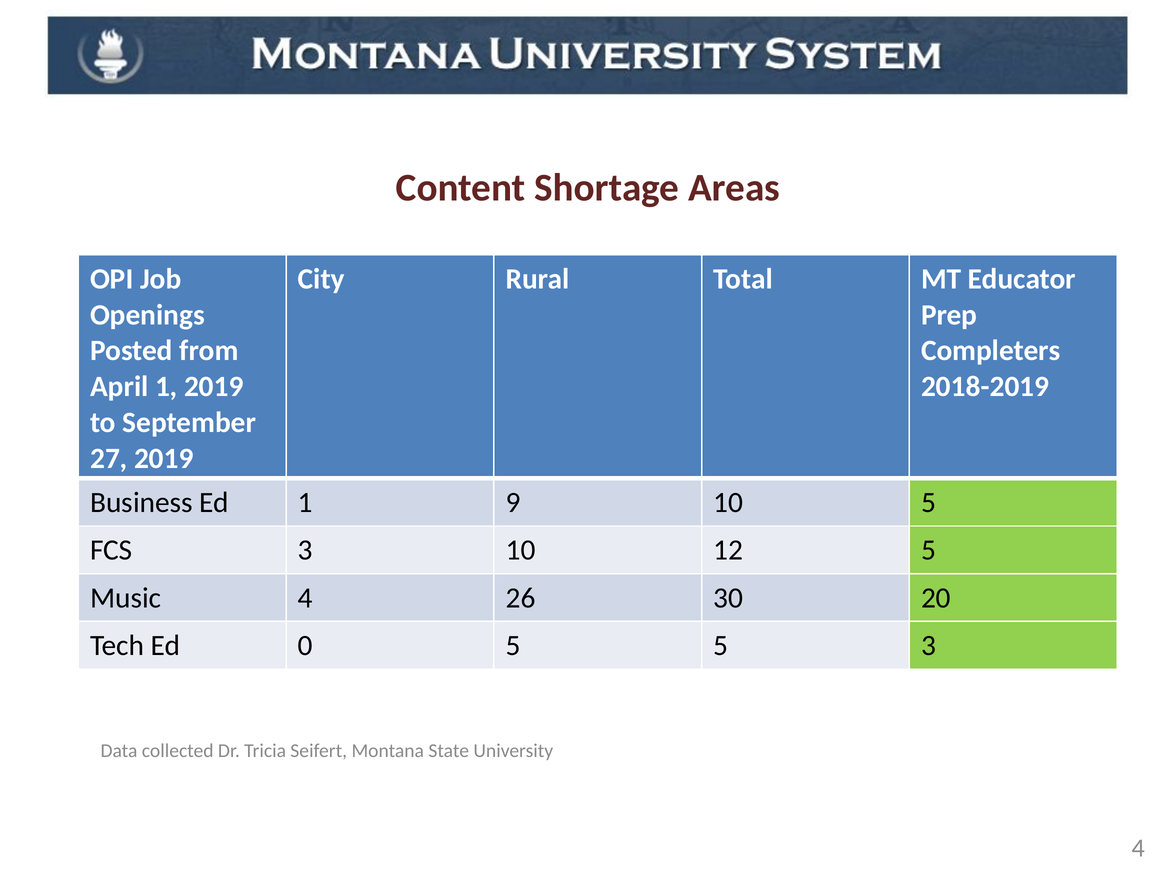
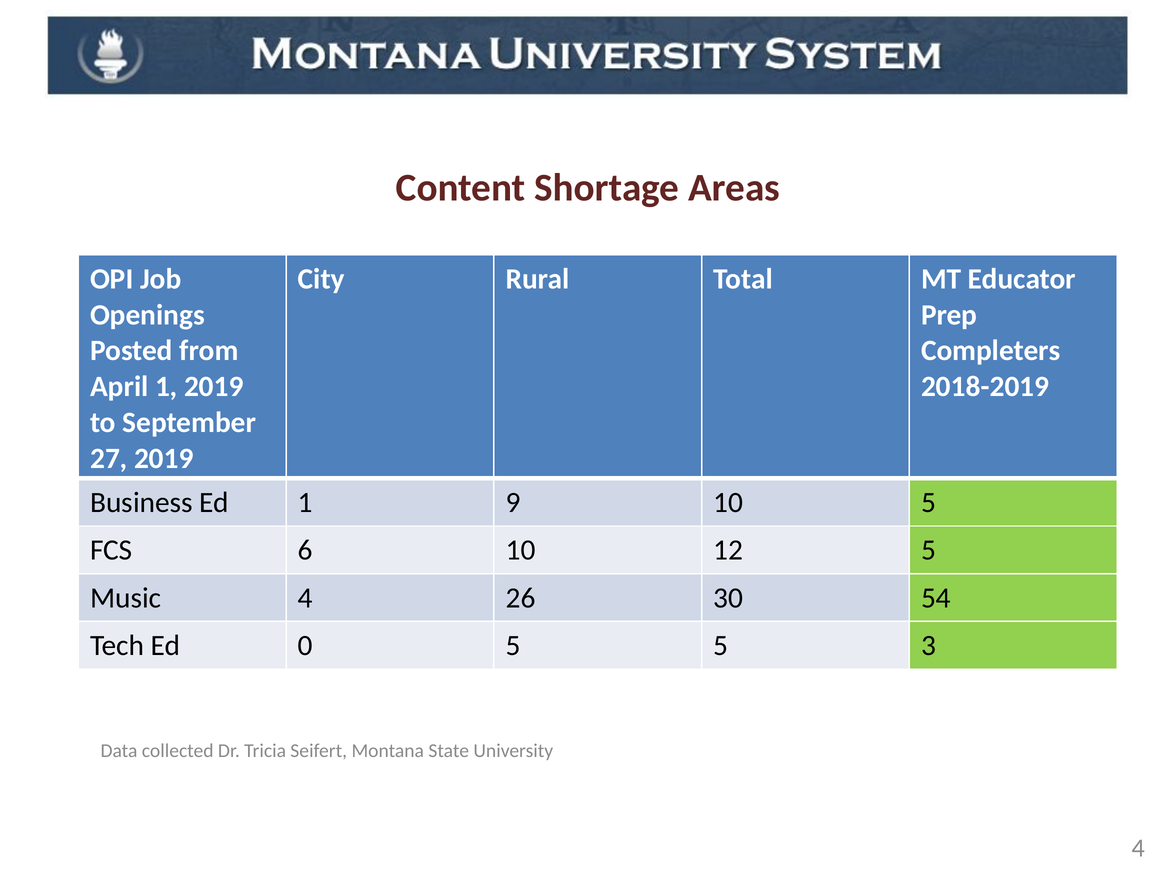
FCS 3: 3 -> 6 (305, 550)
20: 20 -> 54 (936, 598)
